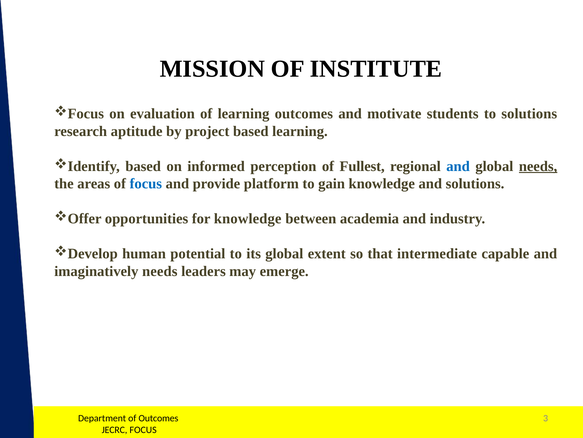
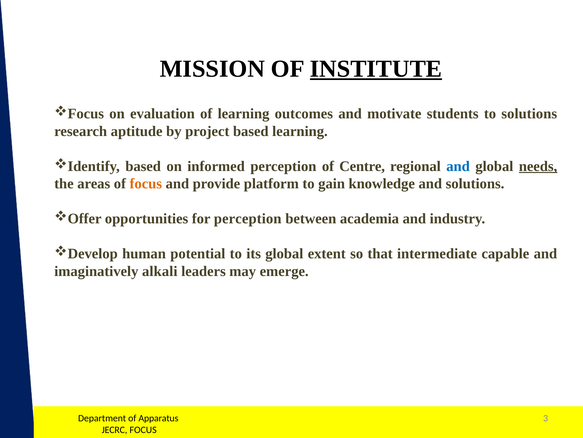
INSTITUTE underline: none -> present (376, 69)
Fullest: Fullest -> Centre (362, 166)
focus colour: blue -> orange (146, 183)
for knowledge: knowledge -> perception (248, 218)
imaginatively needs: needs -> alkali (160, 271)
of Outcomes: Outcomes -> Apparatus (158, 418)
